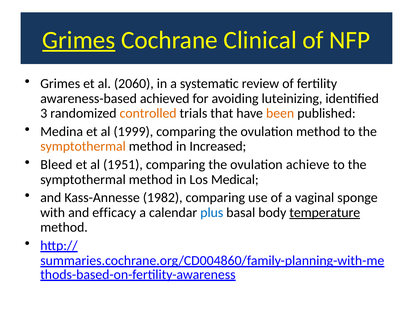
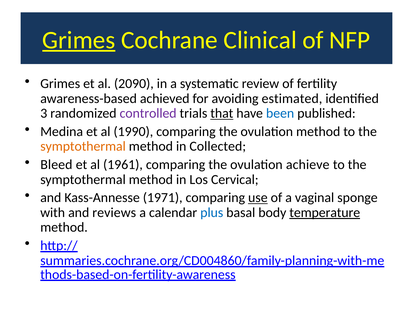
2060: 2060 -> 2090 (134, 84)
luteinizing: luteinizing -> estimated (292, 98)
controlled colour: orange -> purple (148, 113)
that underline: none -> present (222, 113)
been colour: orange -> blue (280, 113)
1999: 1999 -> 1990 (133, 131)
Increased: Increased -> Collected (218, 146)
1951: 1951 -> 1961 (123, 164)
Medical: Medical -> Cervical (235, 179)
1982: 1982 -> 1971 (163, 198)
use underline: none -> present (258, 198)
efficacy: efficacy -> reviews (114, 212)
